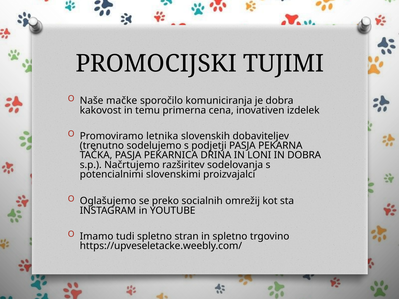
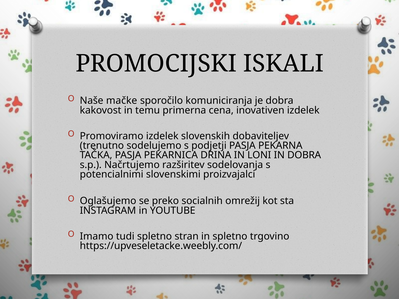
TUJIMI: TUJIMI -> ISKALI (283, 64)
Promoviramo letnika: letnika -> izdelek (162, 136)
